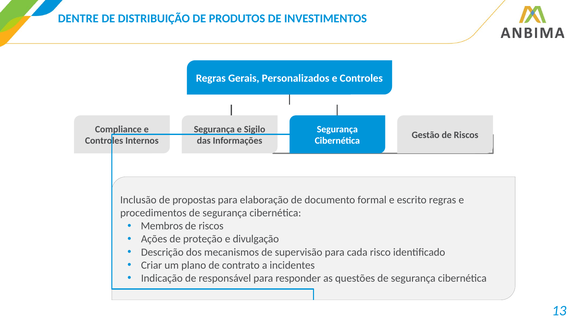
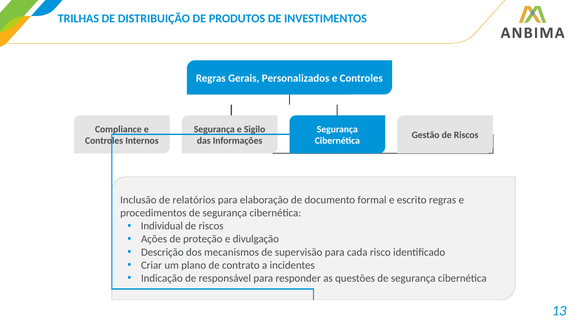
DENTRE: DENTRE -> TRILHAS (78, 18)
propostas: propostas -> relatórios (194, 200)
Membros: Membros -> Individual (162, 226)
